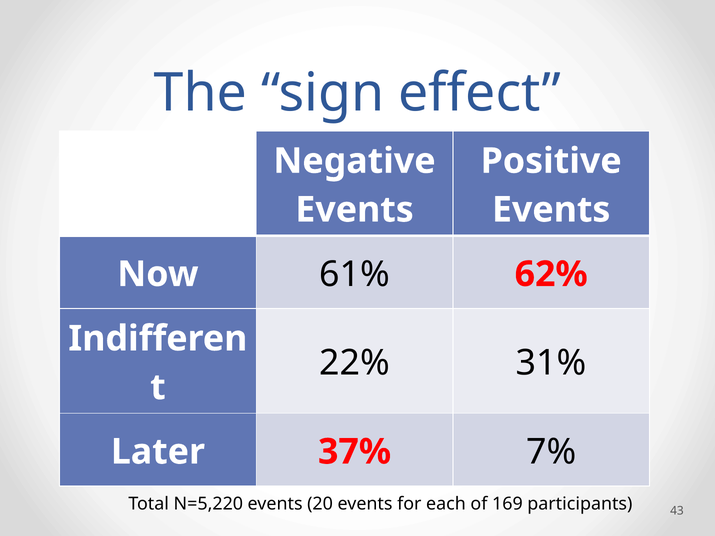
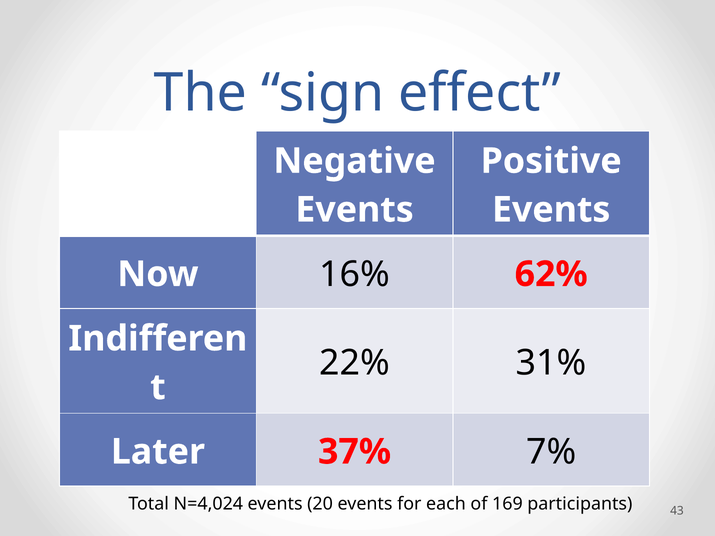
61%: 61% -> 16% (355, 274)
N=5,220: N=5,220 -> N=4,024 (208, 504)
